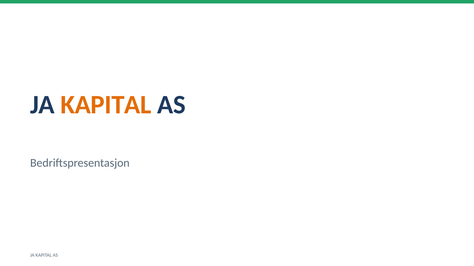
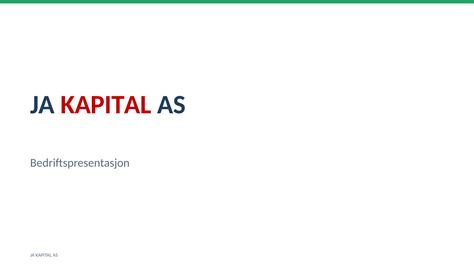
KAPITAL colour: orange -> red (106, 105)
